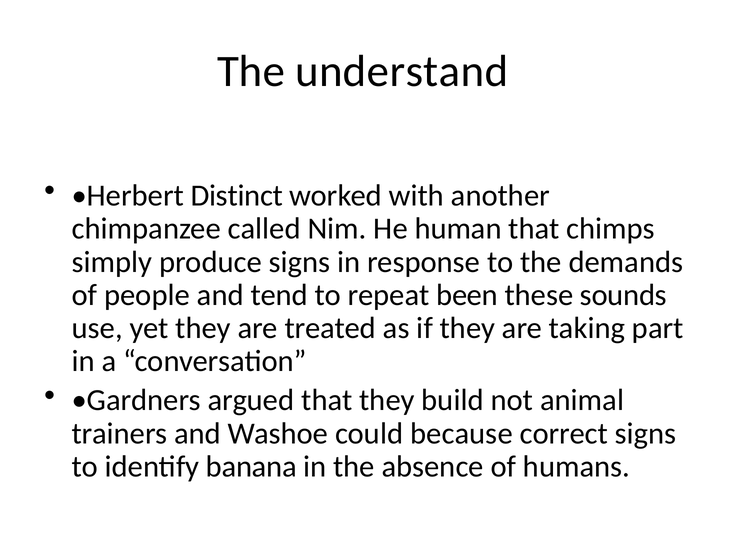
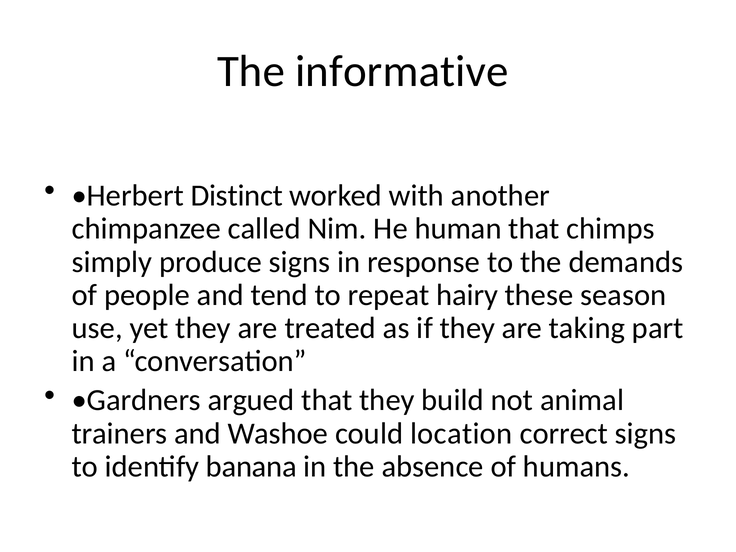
understand: understand -> informative (402, 71)
been: been -> hairy (467, 295)
sounds: sounds -> season (623, 295)
because: because -> location (461, 433)
